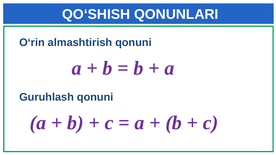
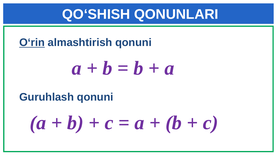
O‘rin underline: none -> present (32, 43)
